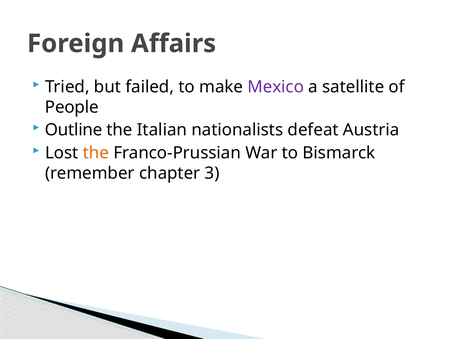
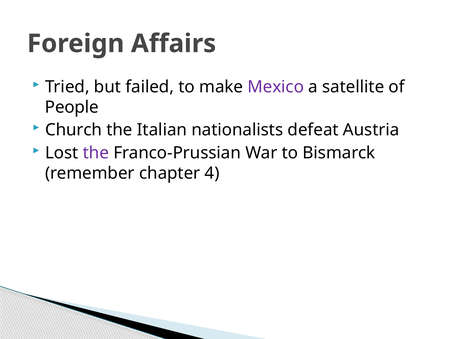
Outline: Outline -> Church (74, 130)
the colour: orange -> purple (96, 153)
3: 3 -> 4 (212, 173)
